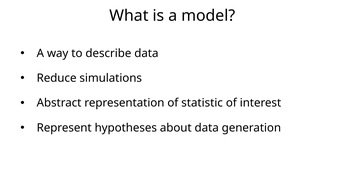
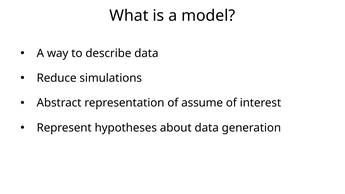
statistic: statistic -> assume (202, 103)
